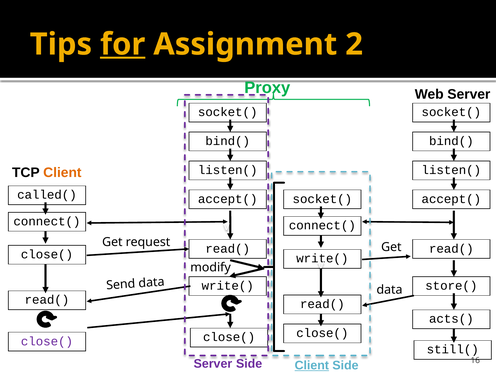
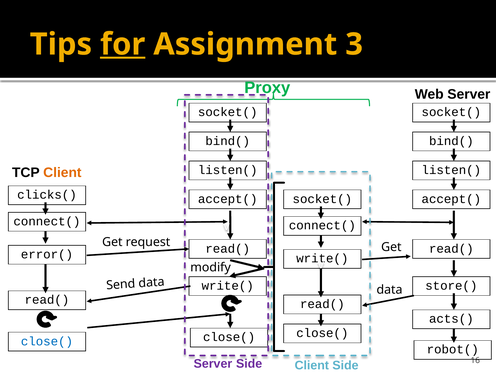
2: 2 -> 3 (354, 44)
called(: called( -> clicks( (47, 195)
close(: close( -> error( (47, 254)
close( colour: purple -> blue (47, 341)
still(: still( -> robot( (453, 350)
Client underline: present -> none (312, 365)
